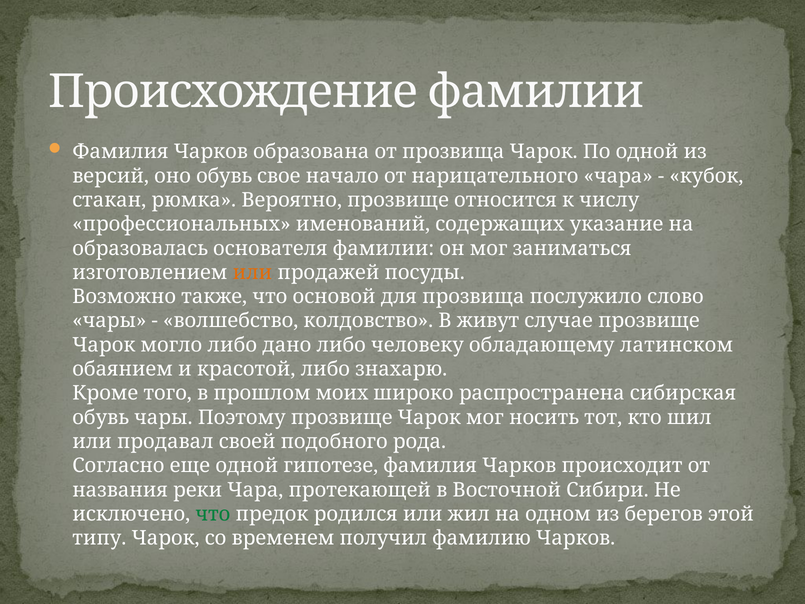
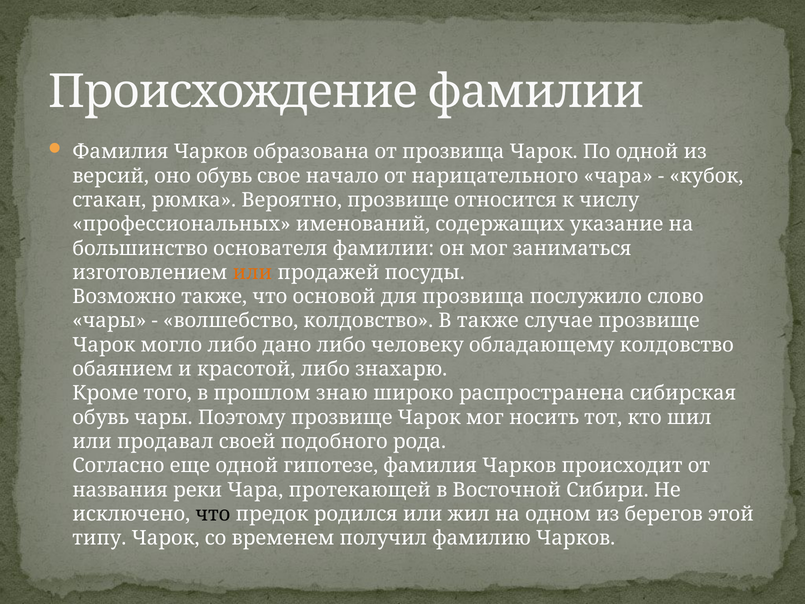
образовалась: образовалась -> большинство (140, 248)
В живут: живут -> также (488, 321)
обладающему латинском: латинском -> колдовство (677, 345)
моих: моих -> знаю (342, 393)
что colour: green -> black (213, 514)
